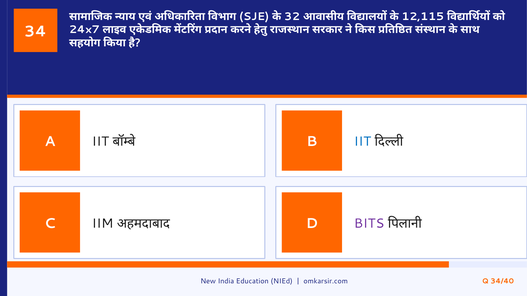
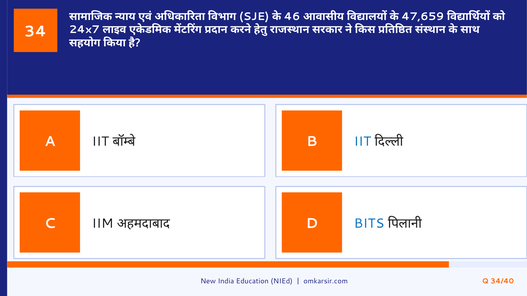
32: 32 -> 46 (292, 16)
12,115: 12,115 -> 47,659 (423, 16)
BITS colour: purple -> blue (369, 224)
